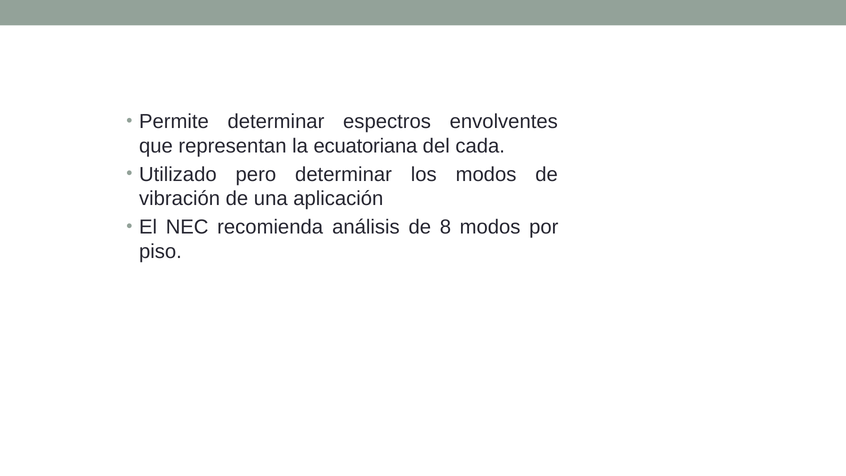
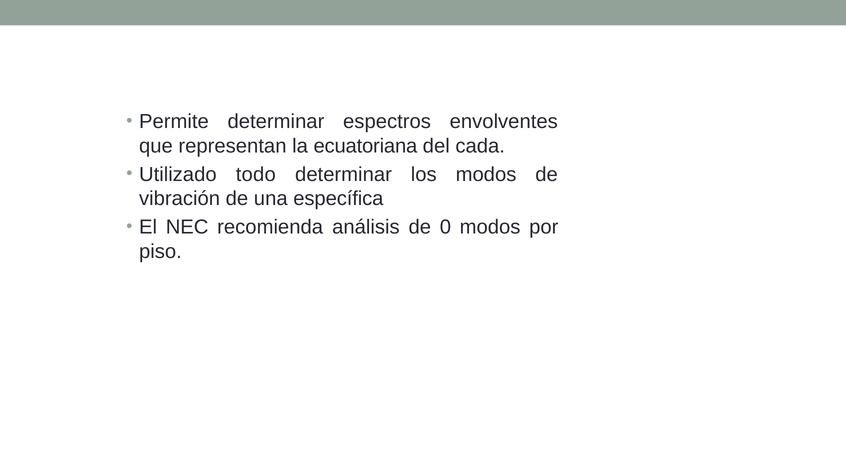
pero: pero -> todo (256, 174)
aplicación: aplicación -> específica (338, 199)
8: 8 -> 0 (445, 227)
